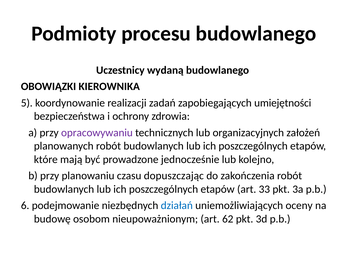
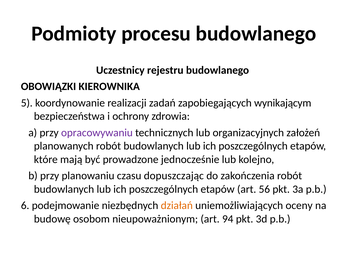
wydaną: wydaną -> rejestru (165, 70)
umiejętności: umiejętności -> wynikającym (283, 103)
33: 33 -> 56 (264, 189)
działań colour: blue -> orange (177, 206)
62: 62 -> 94 (228, 219)
